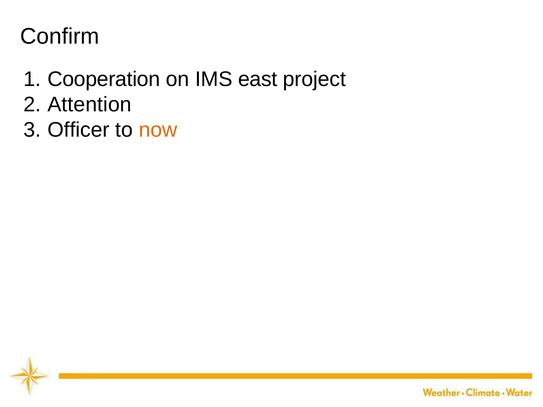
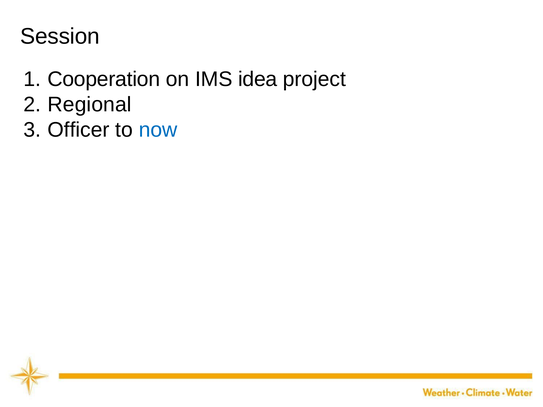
Confirm: Confirm -> Session (60, 36)
east: east -> idea (258, 79)
Attention: Attention -> Regional (90, 105)
now colour: orange -> blue (158, 130)
